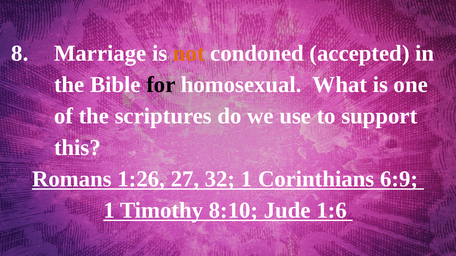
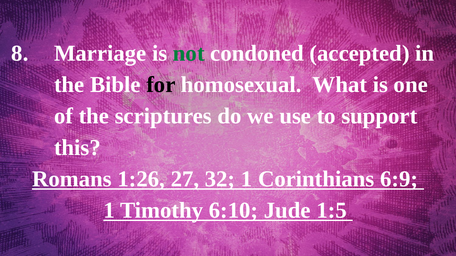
not colour: orange -> green (189, 53)
8:10: 8:10 -> 6:10 (234, 211)
1:6: 1:6 -> 1:5 (332, 211)
